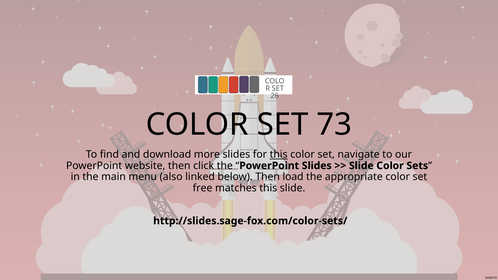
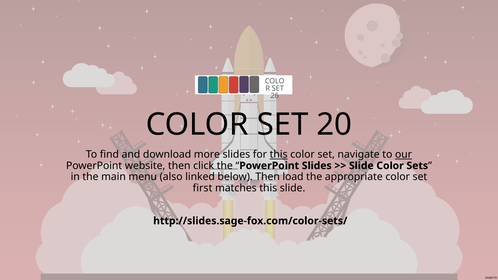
73: 73 -> 20 (334, 124)
our underline: none -> present (404, 155)
free: free -> first (203, 188)
